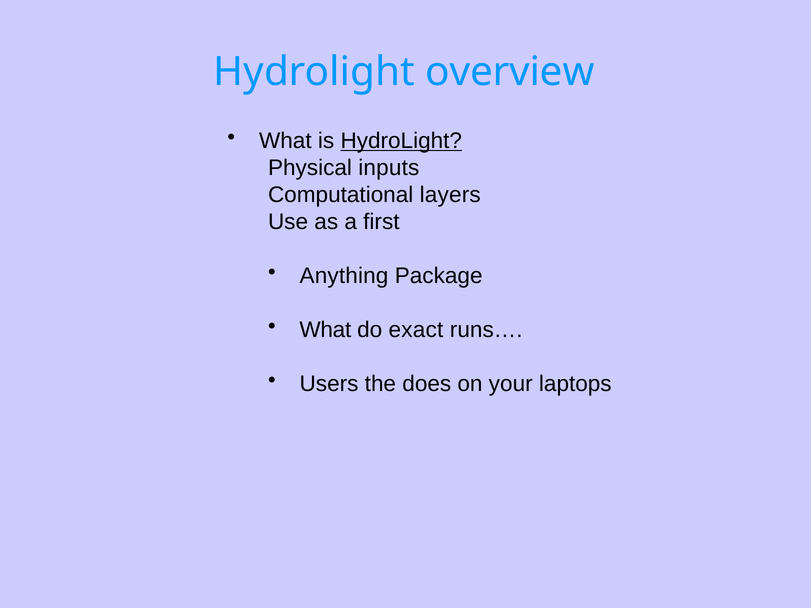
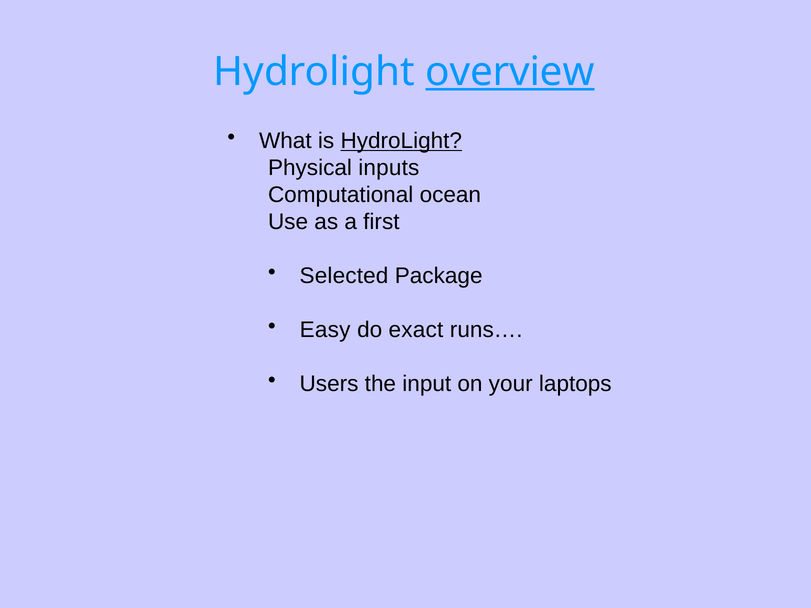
overview underline: none -> present (510, 72)
layers: layers -> ocean (450, 195)
Anything: Anything -> Selected (344, 276)
What: What -> Easy (325, 330)
does: does -> input (427, 384)
